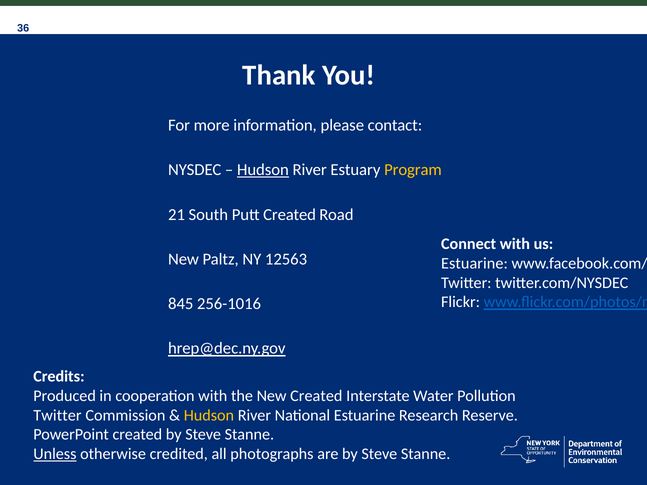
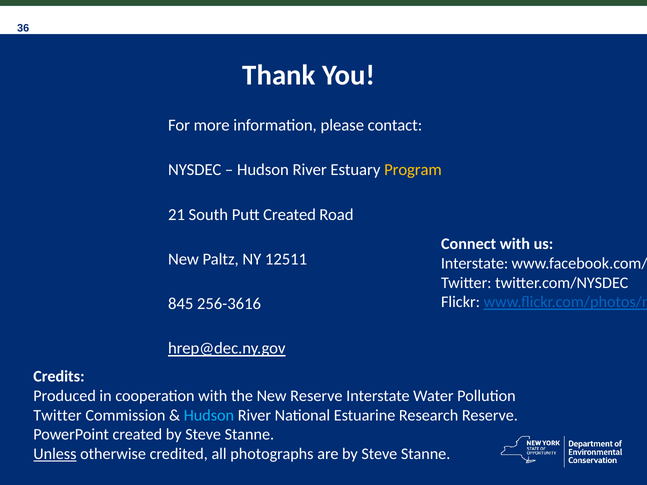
Hudson underline: present -> none (263, 170)
12563: 12563 -> 12511 (286, 259)
Estuarine: Estuarine -> Interstate (475, 263)
256-1016: 256-1016 -> 256-3616 (229, 304)
New Created: Created -> Reserve (316, 396)
Hudson colour: yellow -> light blue (209, 415)
